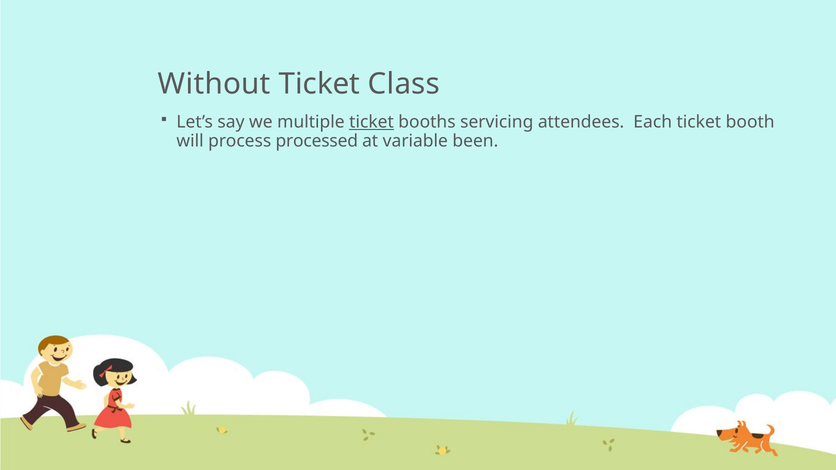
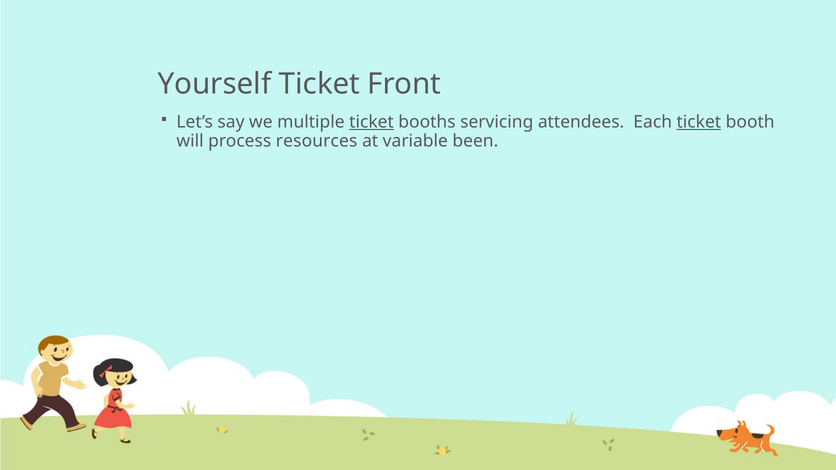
Without: Without -> Yourself (214, 84)
Class: Class -> Front (404, 84)
ticket underline: none -> present (699, 122)
processed: processed -> resources (317, 141)
